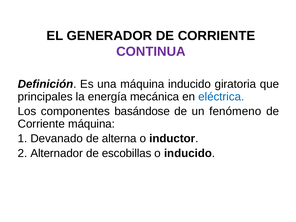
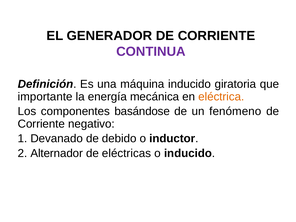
principales: principales -> importante (45, 97)
eléctrica colour: blue -> orange (221, 97)
Corriente máquina: máquina -> negativo (91, 124)
alterna: alterna -> debido (119, 139)
escobillas: escobillas -> eléctricas (127, 153)
